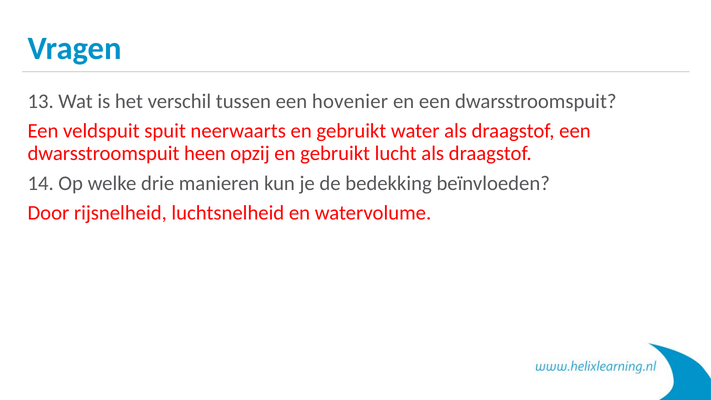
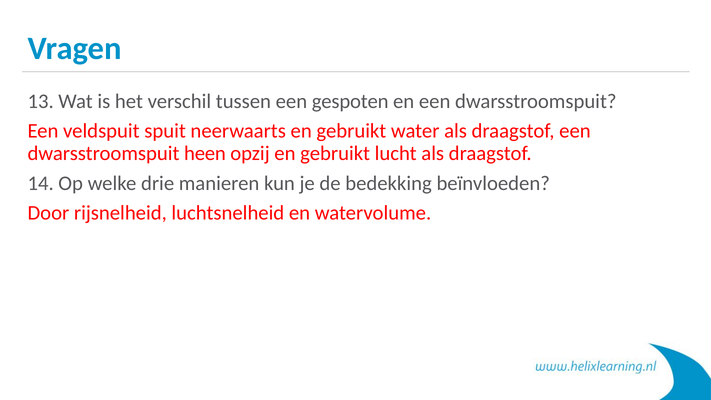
hovenier: hovenier -> gespoten (350, 101)
